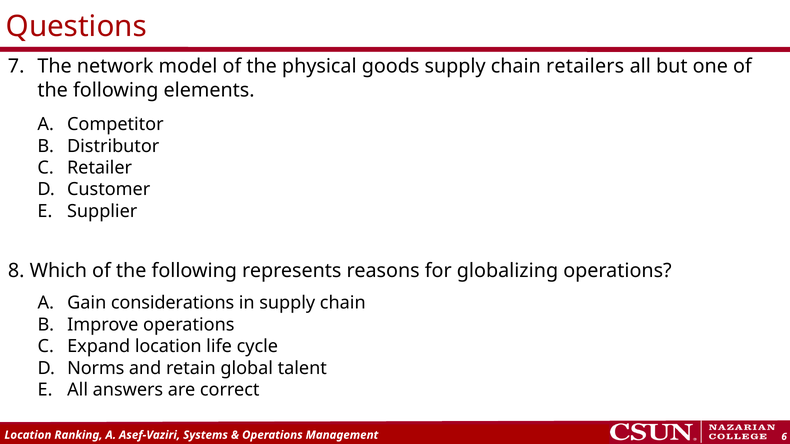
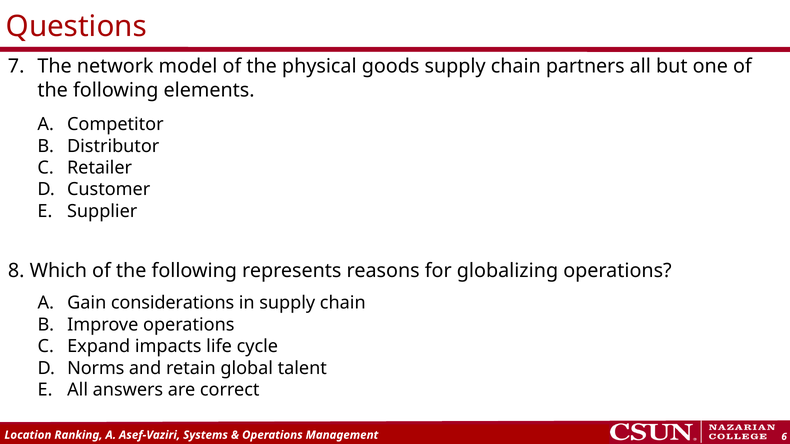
retailers: retailers -> partners (585, 66)
Expand location: location -> impacts (168, 347)
